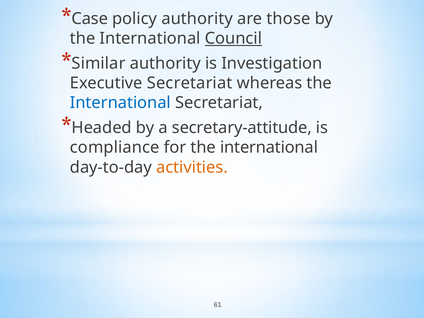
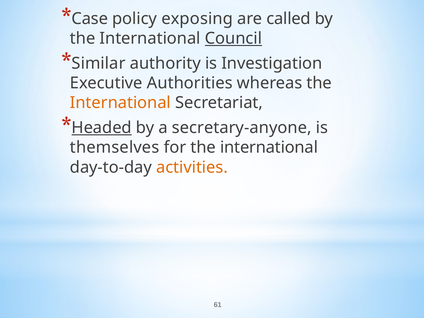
policy authority: authority -> exposing (197, 19)
those: those -> called (289, 19)
Executive Secretariat: Secretariat -> Authorities (190, 83)
International colour: blue -> orange (120, 103)
Headed underline: none -> present (102, 128)
secretary-attitude: secretary-attitude -> secretary-anyone (242, 128)
compliance: compliance -> themselves (115, 148)
